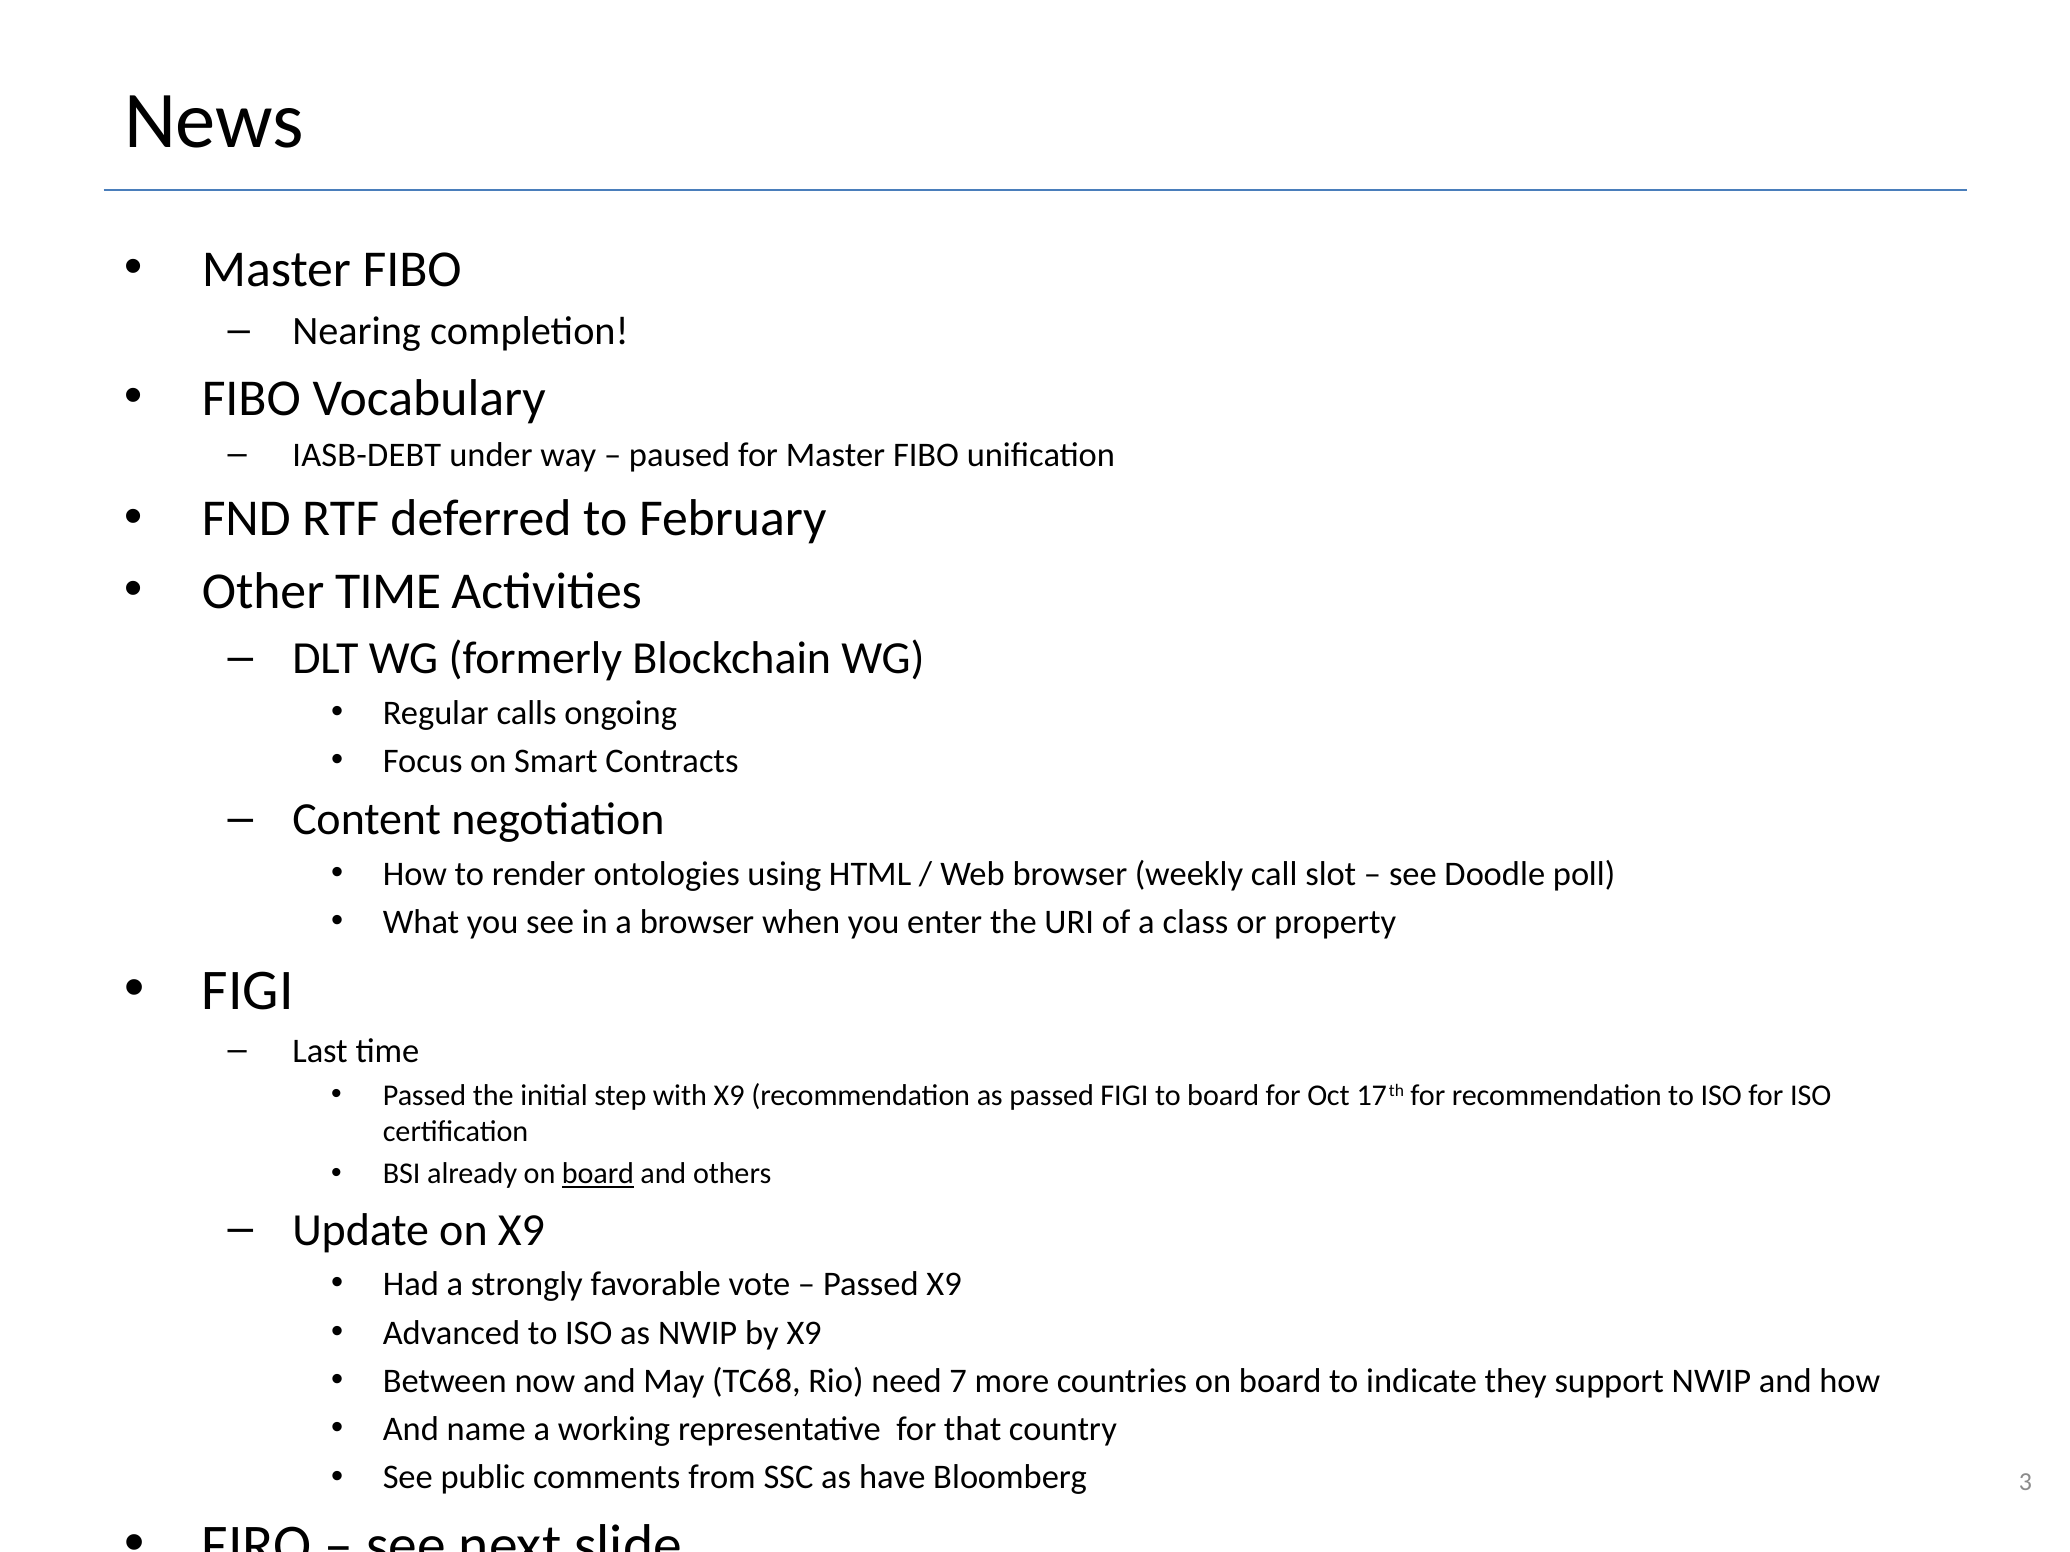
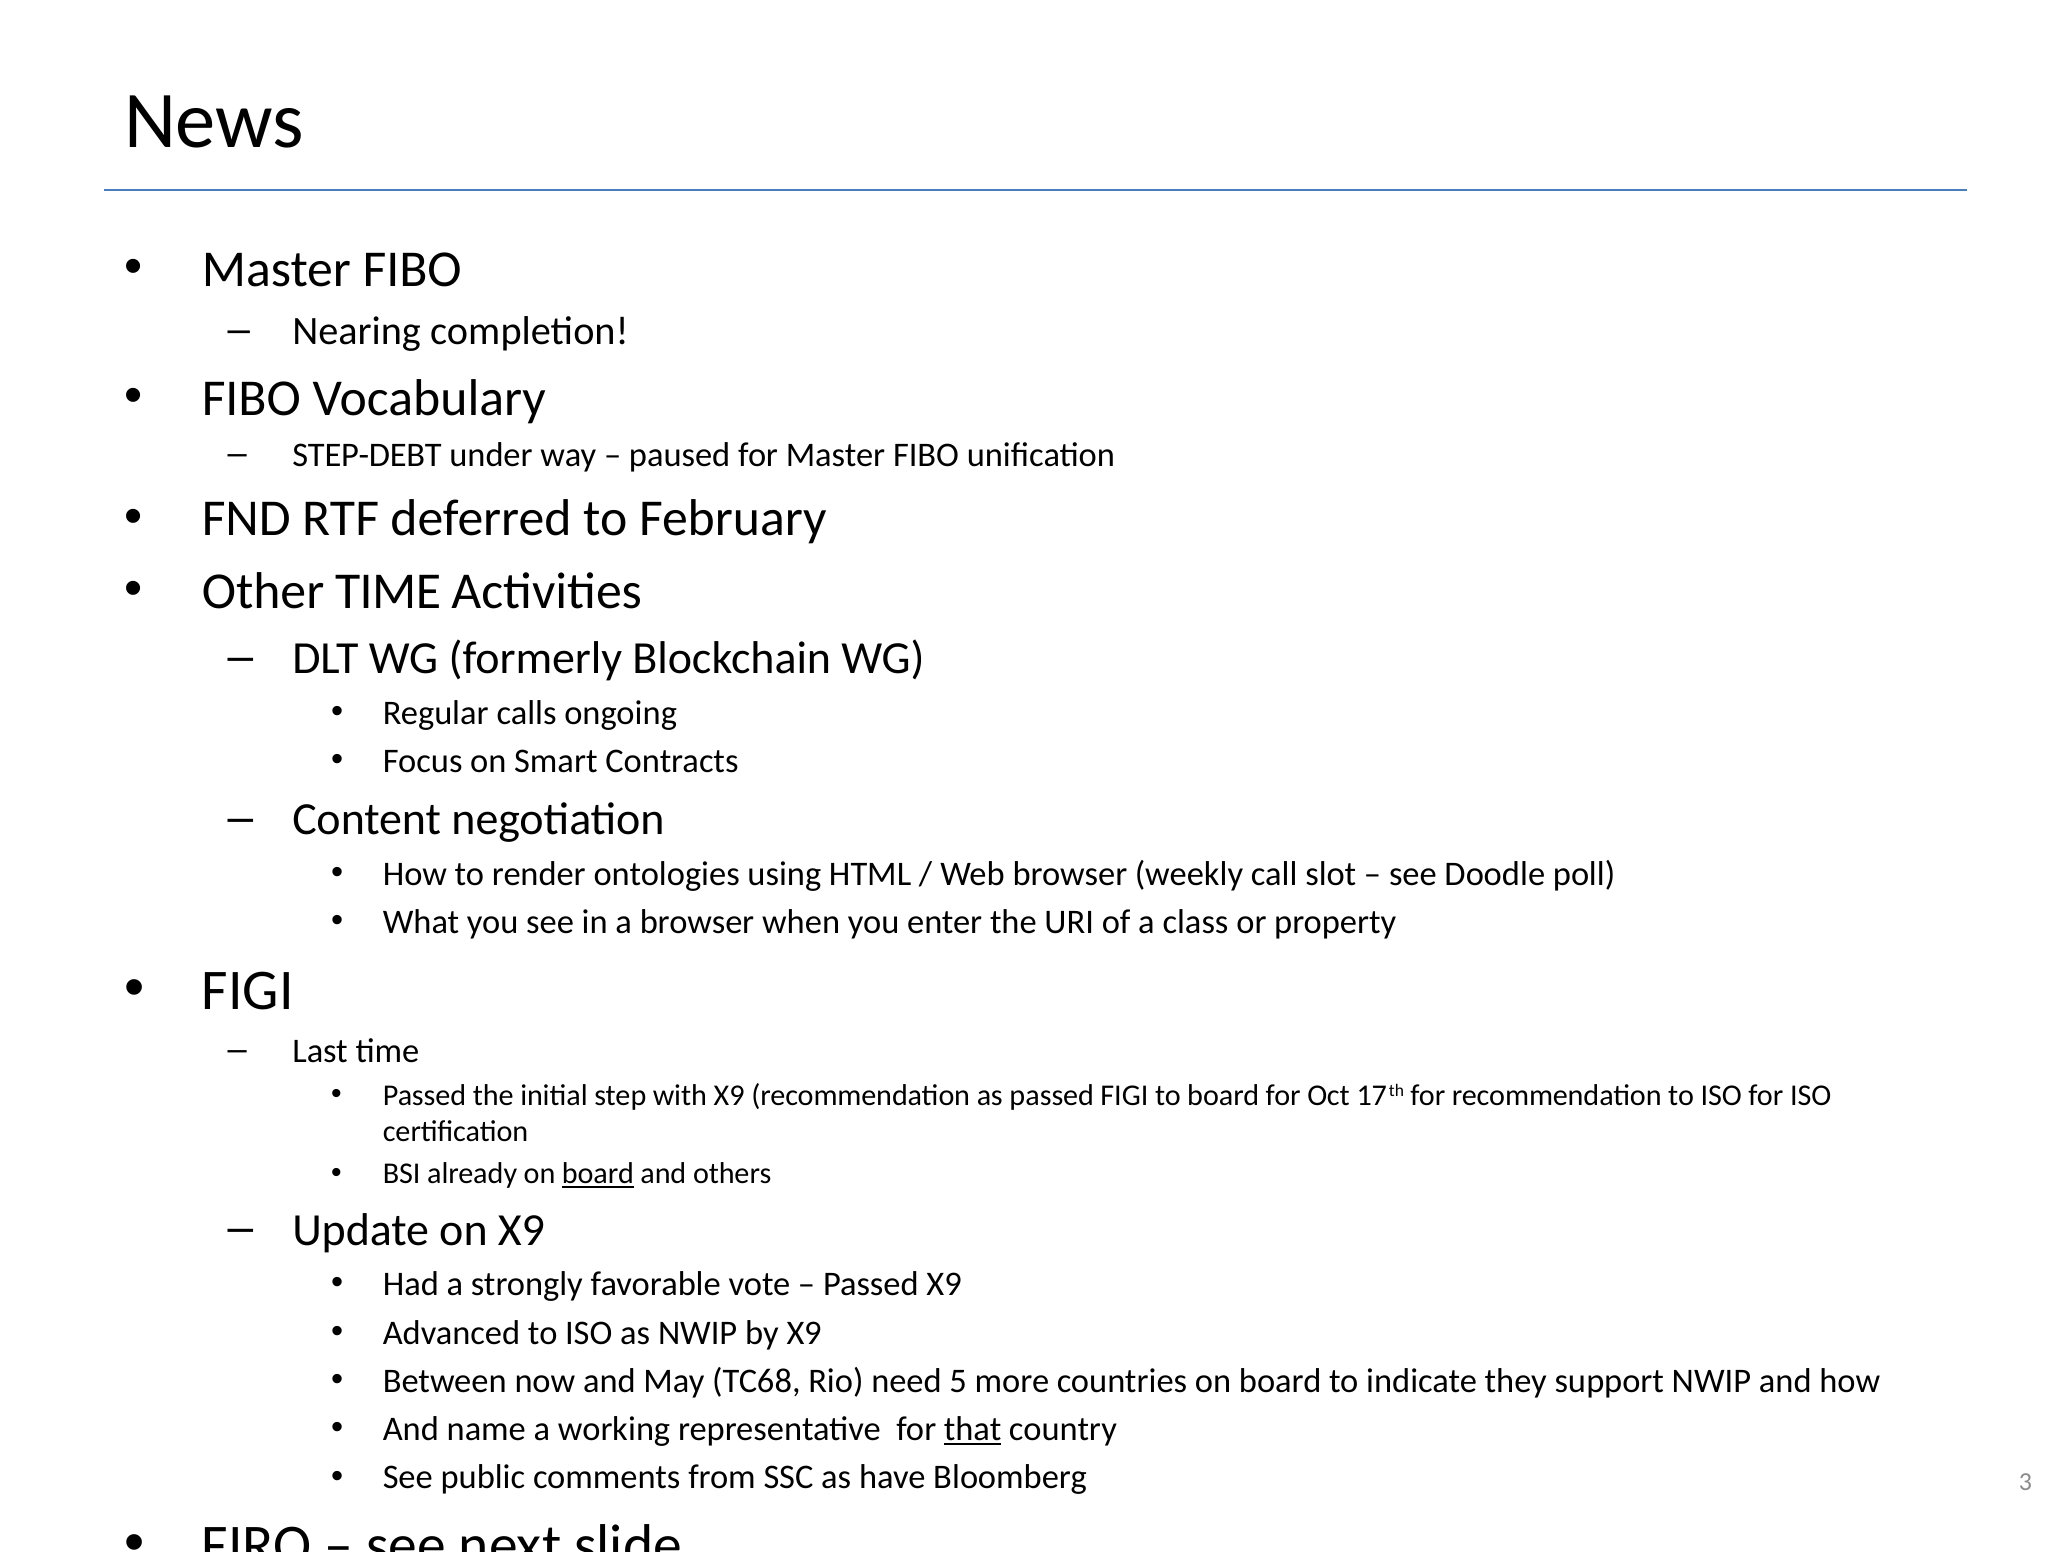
IASB-DEBT: IASB-DEBT -> STEP-DEBT (367, 456)
7: 7 -> 5 (958, 1381)
that underline: none -> present (973, 1430)
